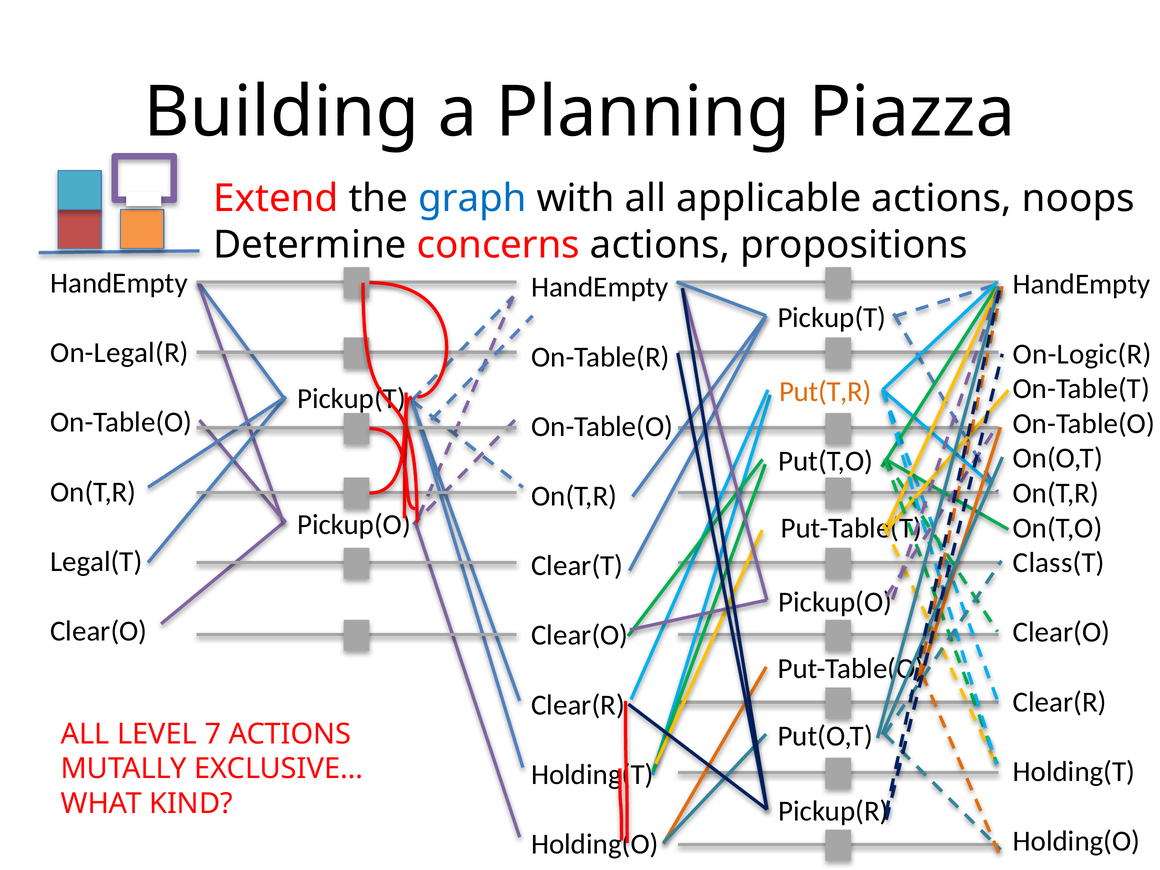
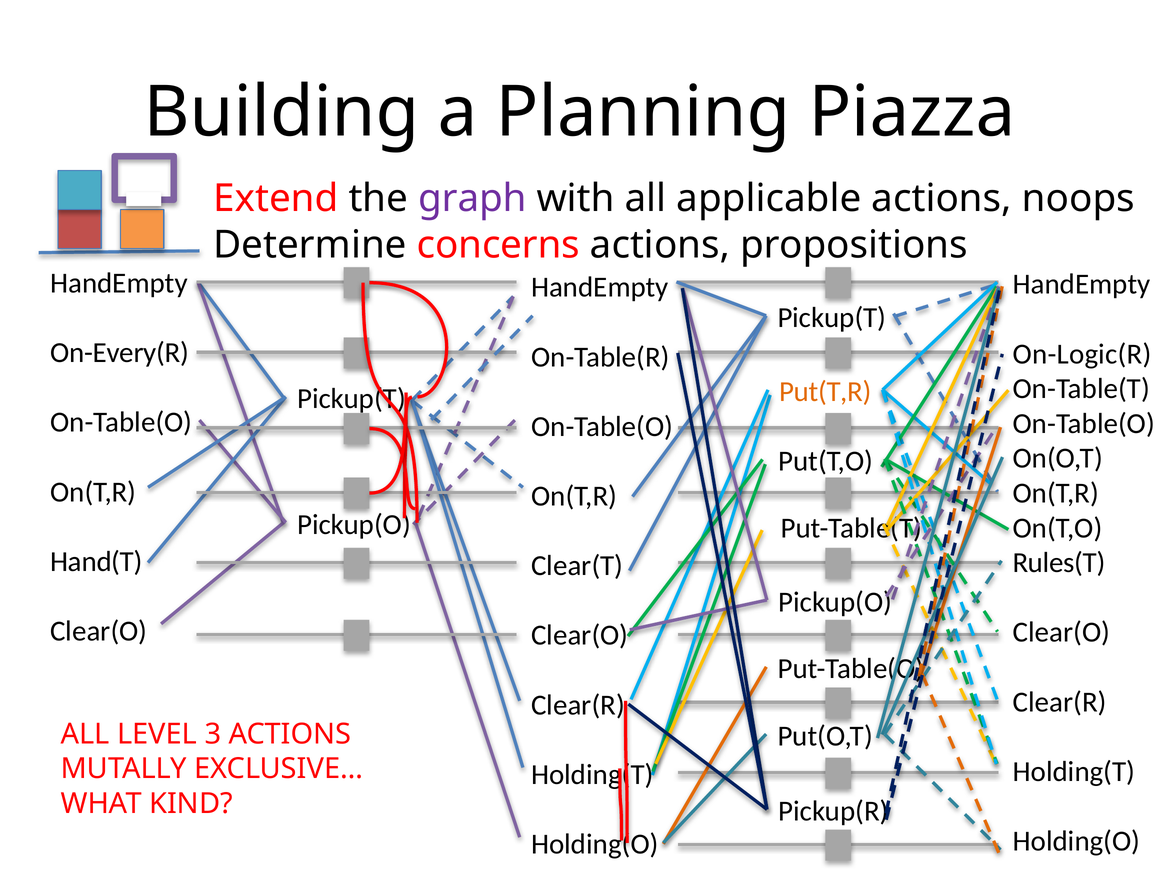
graph colour: blue -> purple (472, 198)
On-Legal(R: On-Legal(R -> On-Every(R (120, 353)
Legal(T: Legal(T -> Hand(T (96, 562)
Class(T: Class(T -> Rules(T (1059, 563)
7: 7 -> 3 (213, 734)
